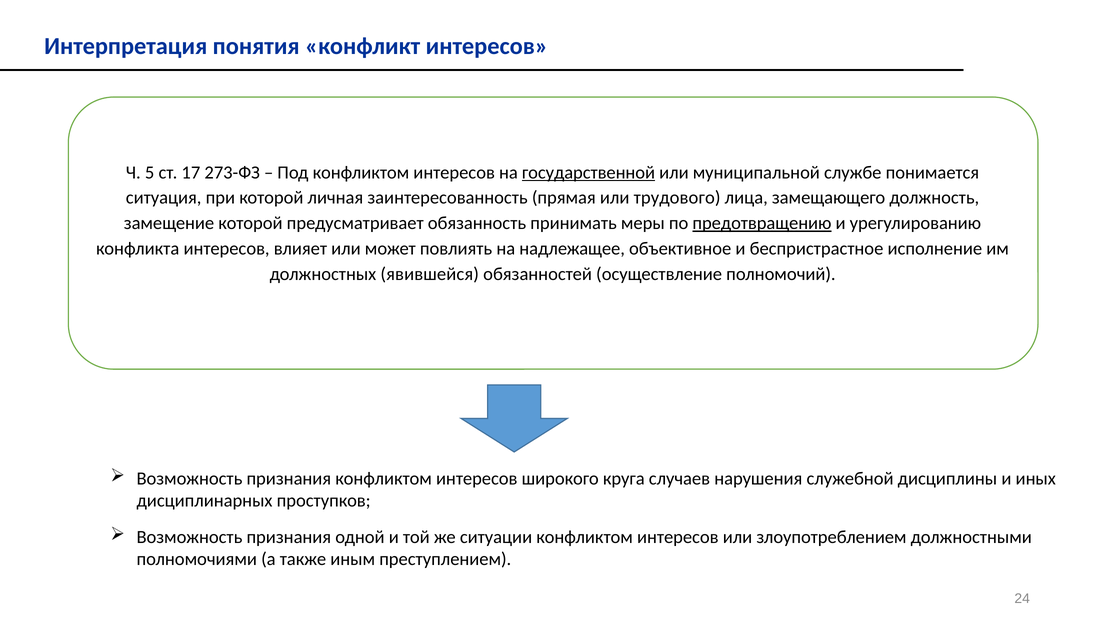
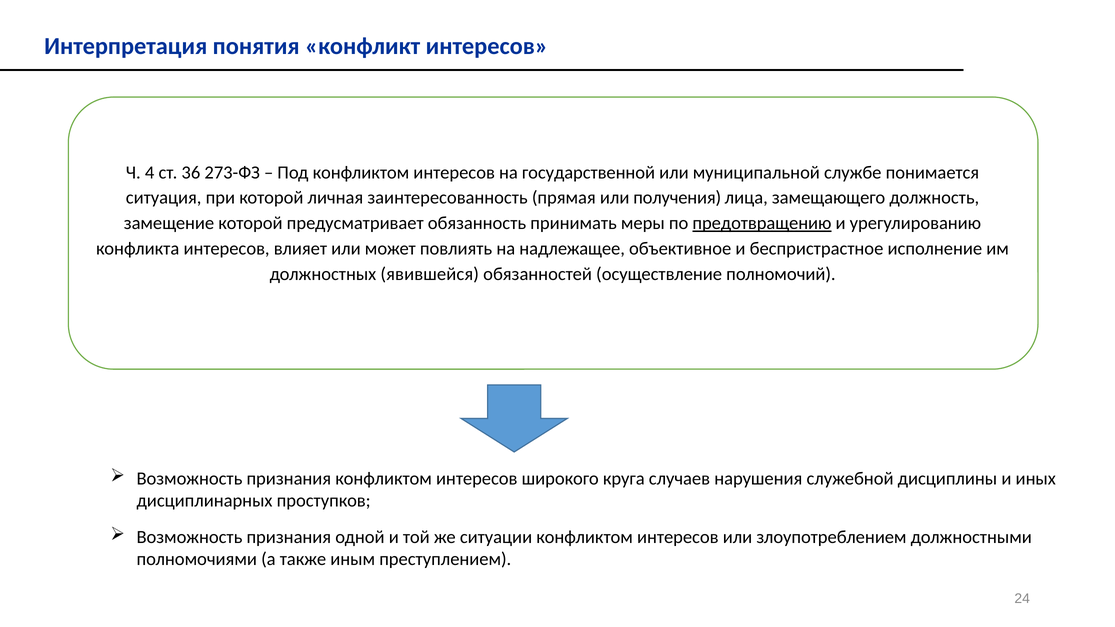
5: 5 -> 4 (150, 173)
17: 17 -> 36 (191, 173)
государственной underline: present -> none (588, 173)
трудового: трудового -> получения (677, 198)
